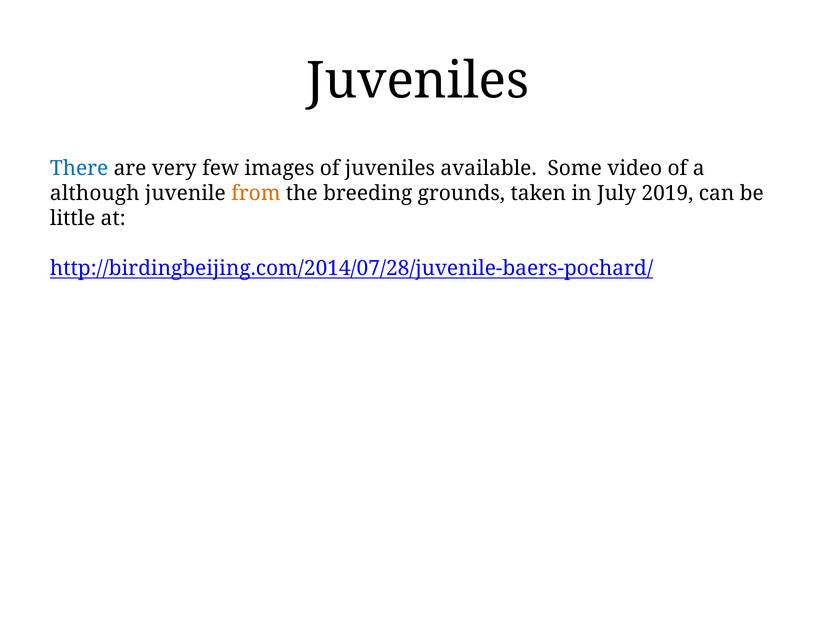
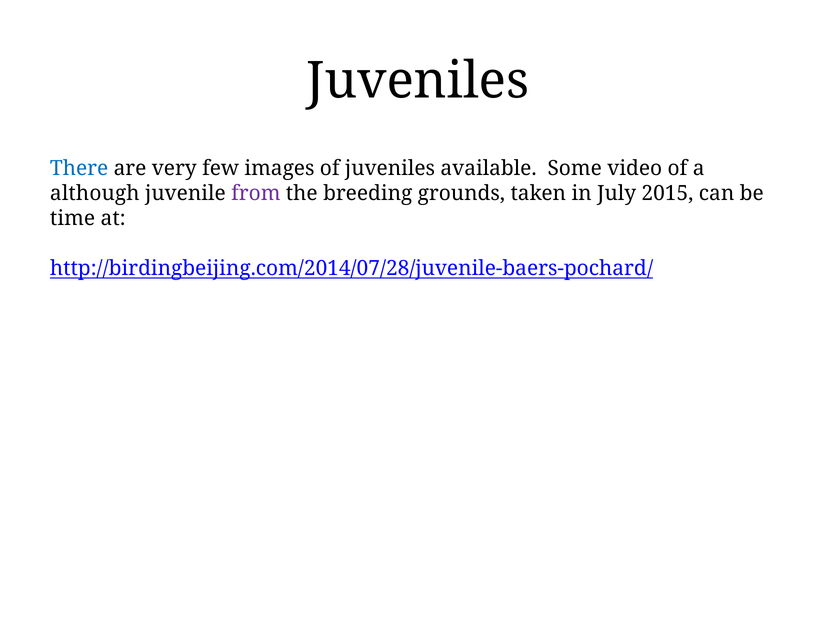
from colour: orange -> purple (256, 193)
2019: 2019 -> 2015 (667, 193)
little: little -> time (73, 218)
